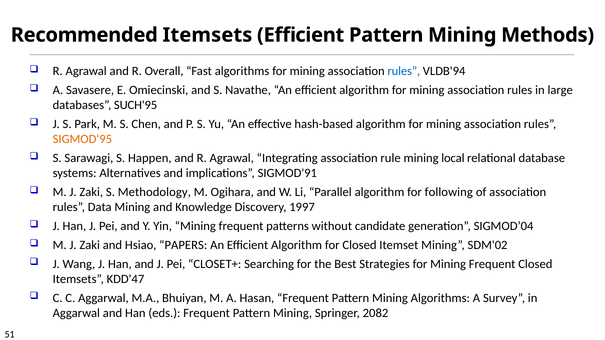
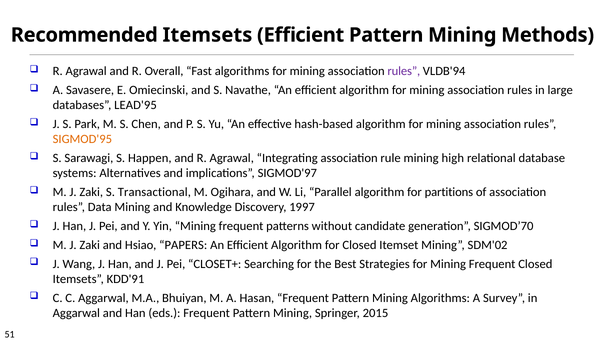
rules colour: blue -> purple (404, 71)
SUCH'95: SUCH'95 -> LEAD'95 (135, 105)
local: local -> high (453, 158)
SIGMOD'91: SIGMOD'91 -> SIGMOD'97 (287, 173)
Methodology: Methodology -> Transactional (154, 192)
following: following -> partitions (449, 192)
SIGMOD’04: SIGMOD’04 -> SIGMOD’70 (504, 226)
KDD'47: KDD'47 -> KDD'91 (125, 279)
2082: 2082 -> 2015 (375, 313)
